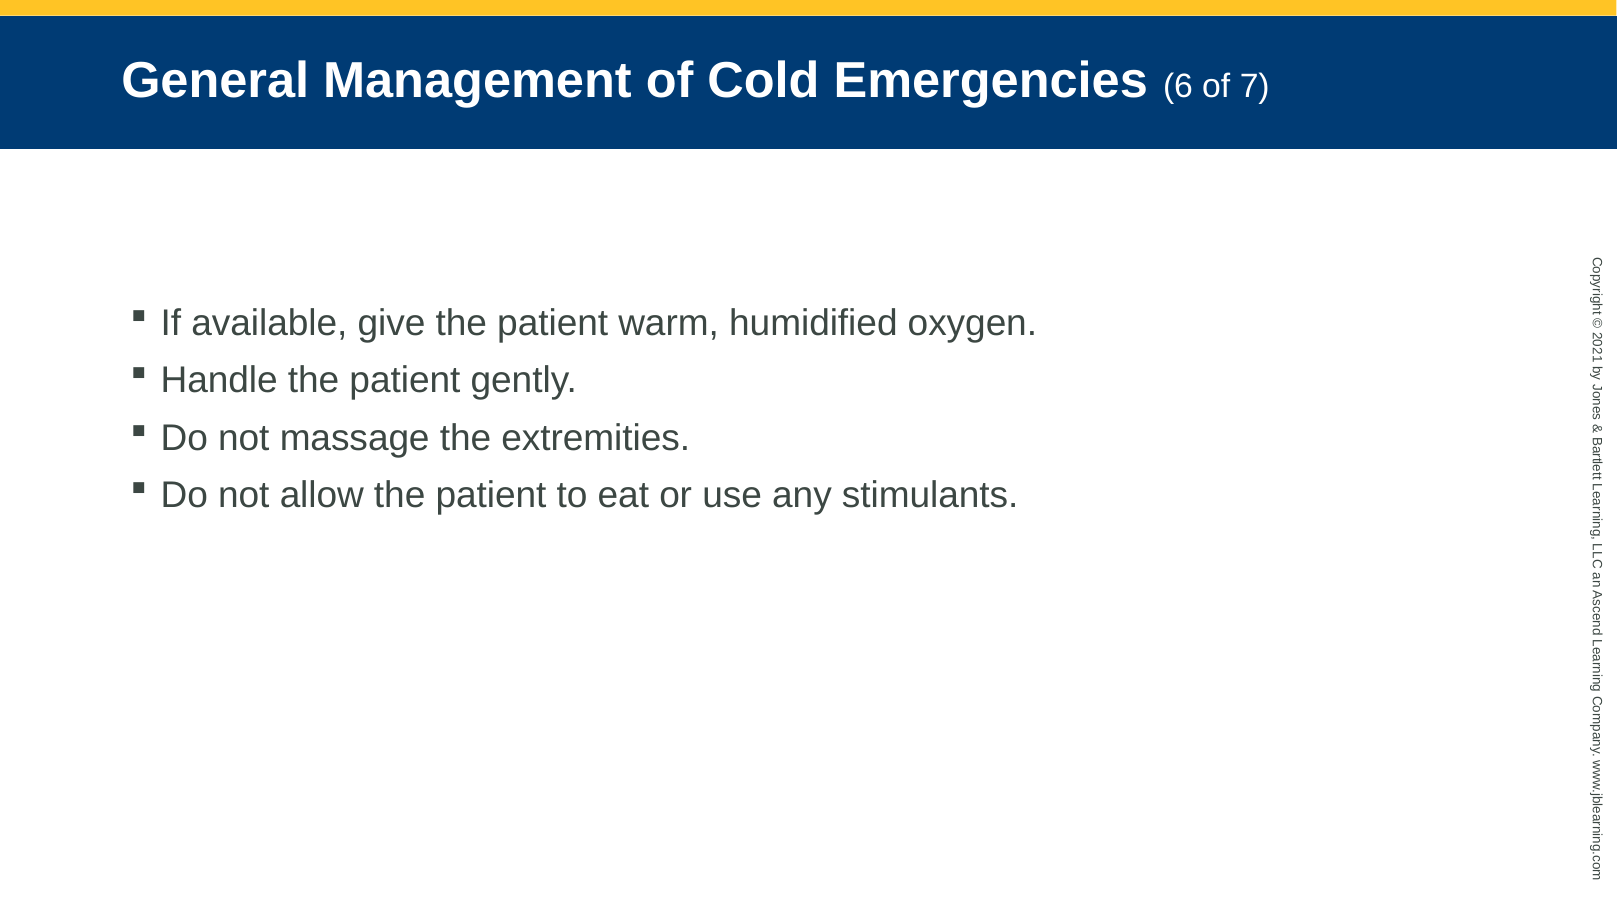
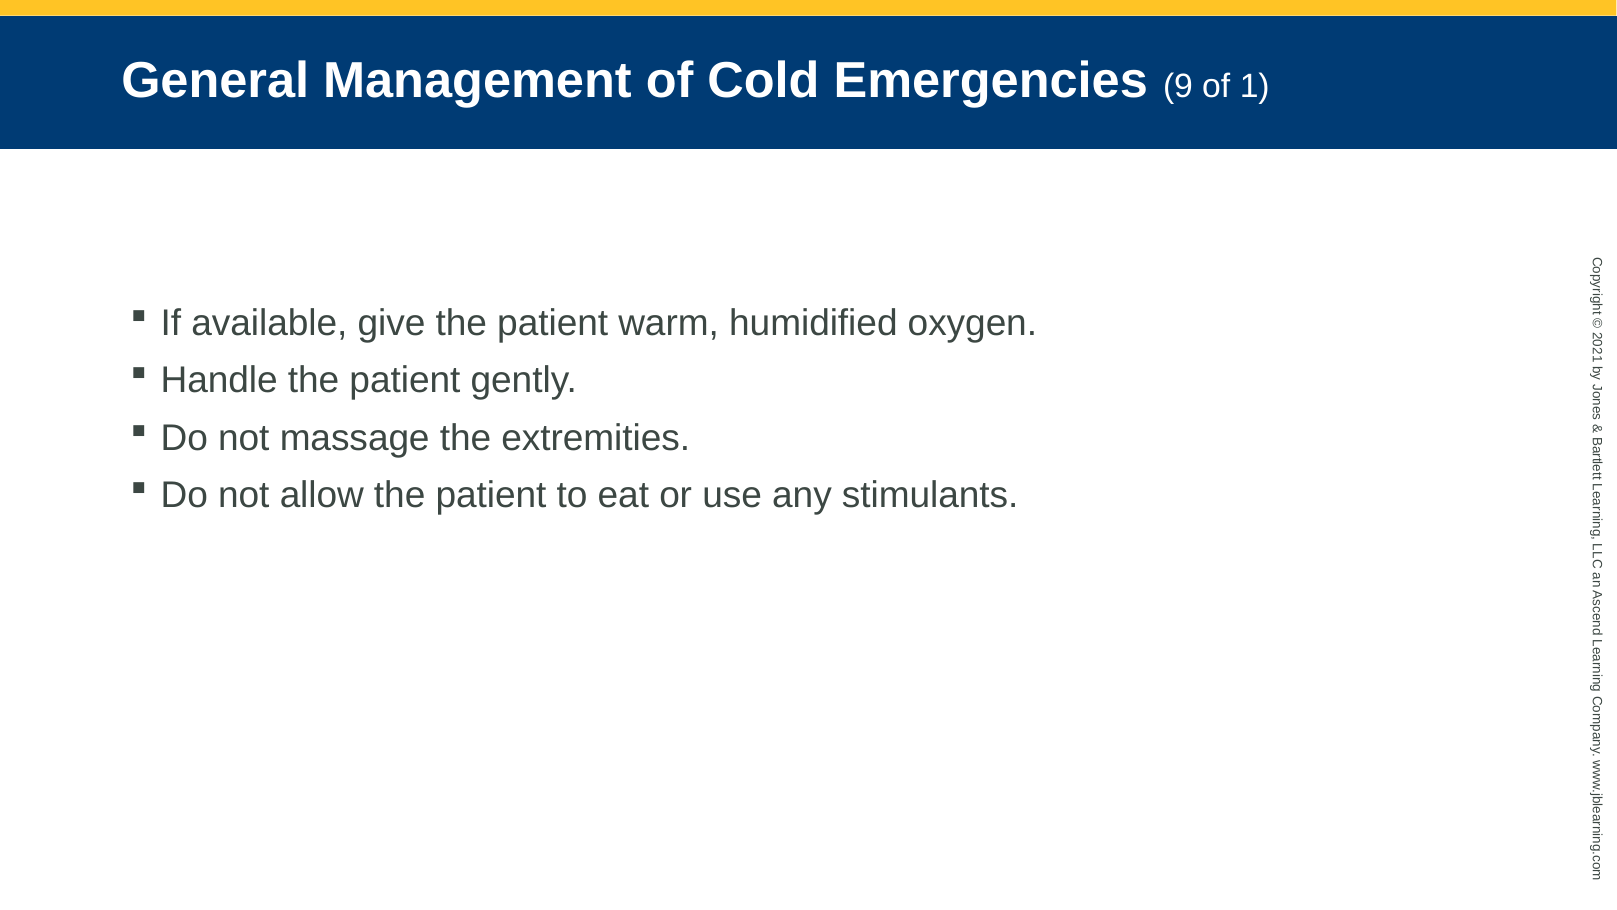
6: 6 -> 9 (1178, 87)
of 7: 7 -> 1 (1255, 87)
